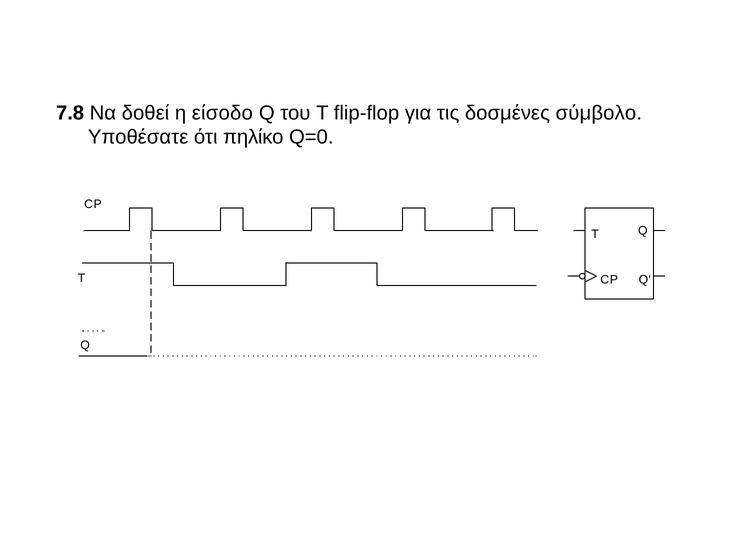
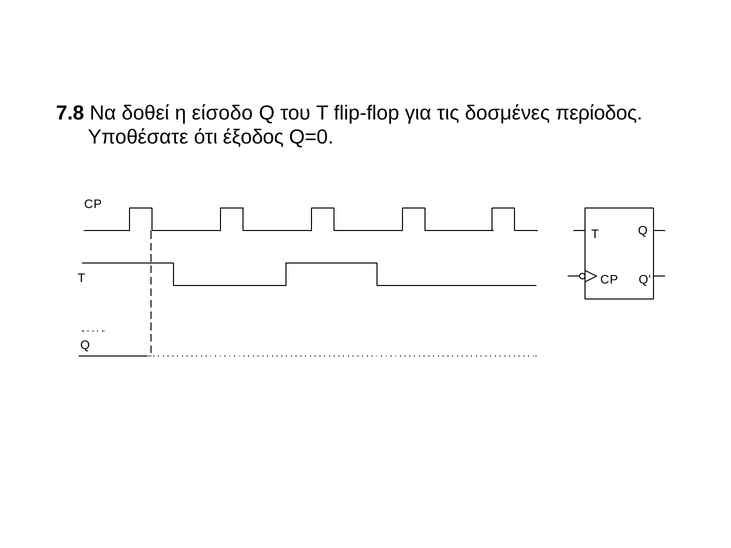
σύμβολο: σύμβολο -> περίοδος (599, 113)
πηλίκο: πηλίκο -> έξοδος (253, 137)
